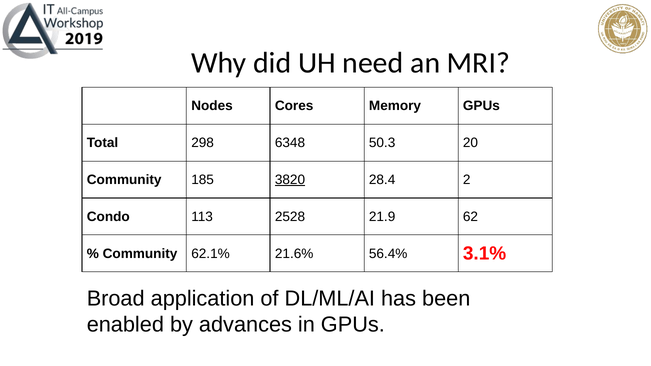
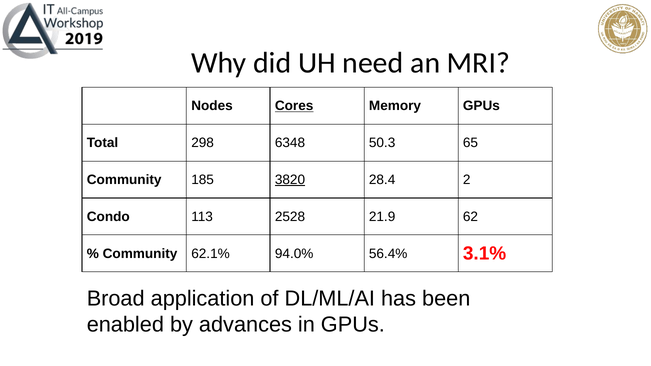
Cores underline: none -> present (294, 106)
20: 20 -> 65 (471, 143)
21.6%: 21.6% -> 94.0% (294, 254)
